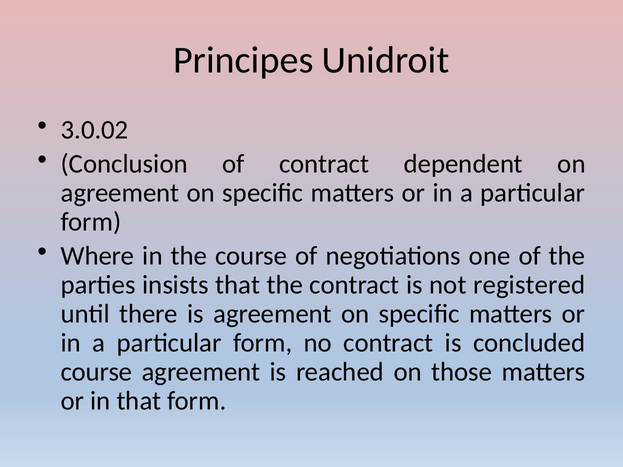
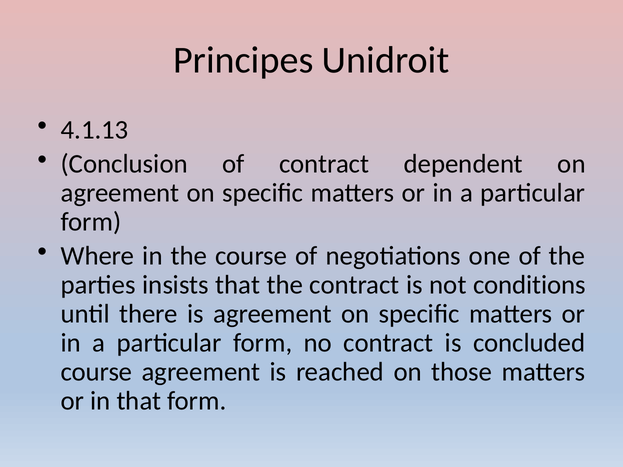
3.0.02: 3.0.02 -> 4.1.13 (95, 130)
registered: registered -> conditions (529, 285)
